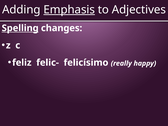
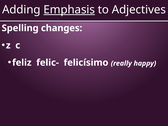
Spelling underline: present -> none (20, 28)
